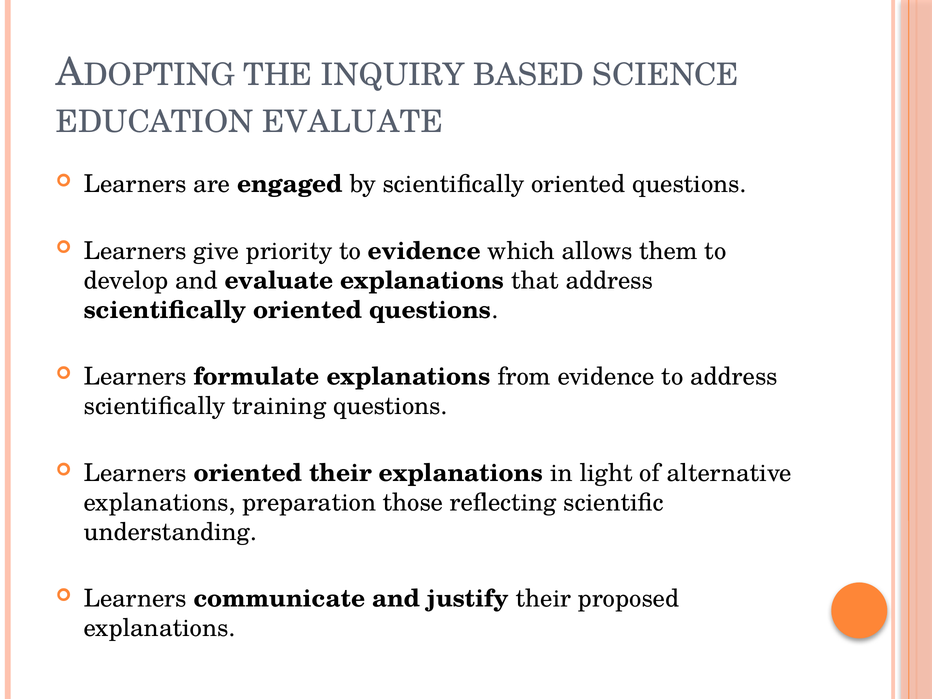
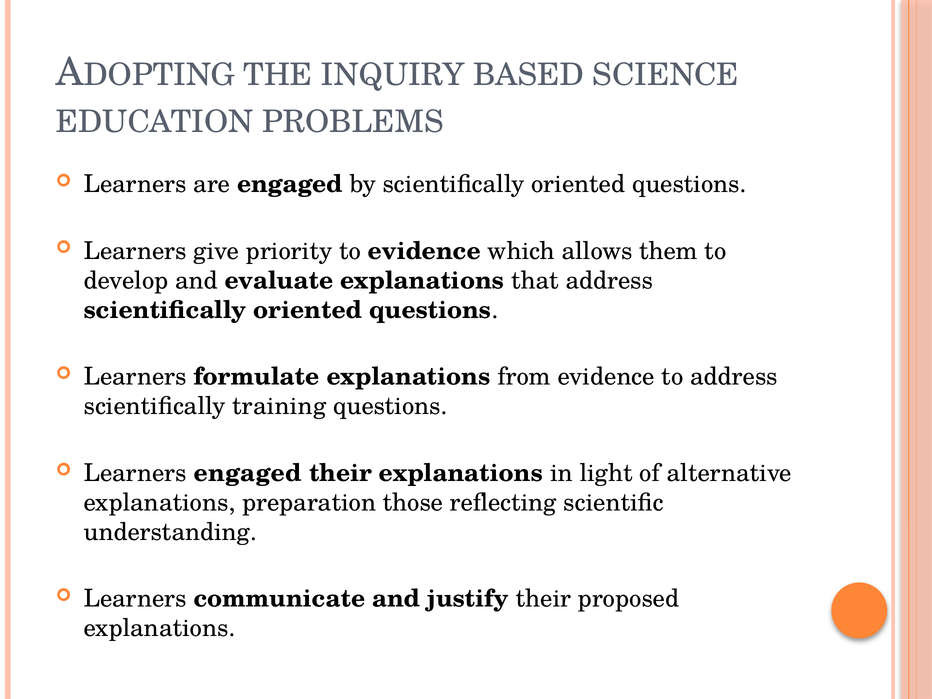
EDUCATION EVALUATE: EVALUATE -> PROBLEMS (353, 122)
Learners oriented: oriented -> engaged (248, 473)
